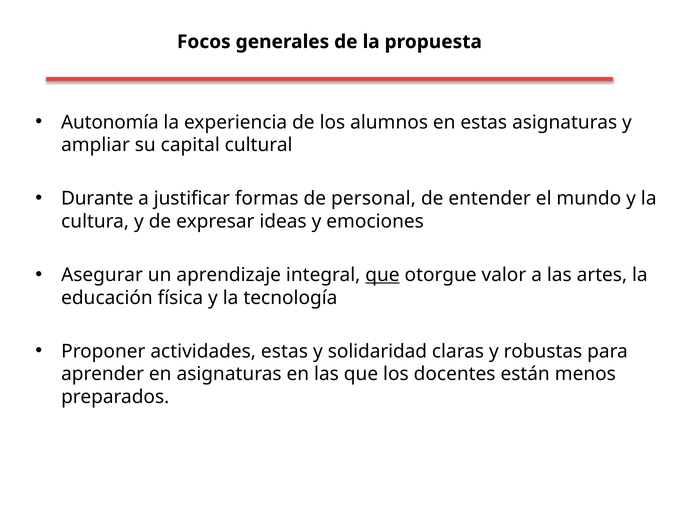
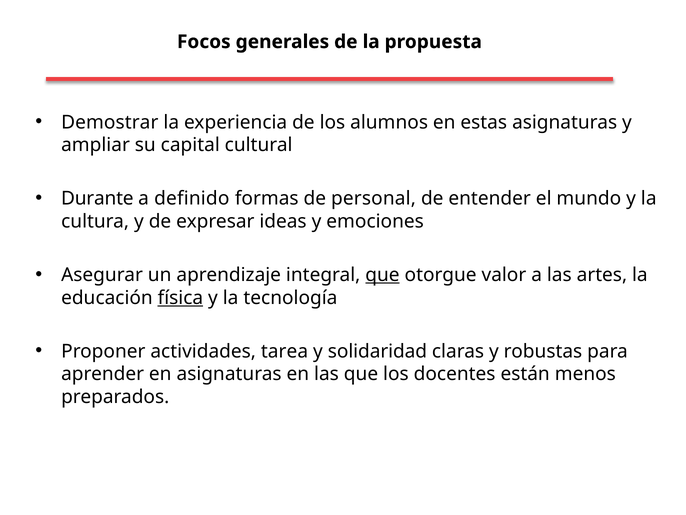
Autonomía: Autonomía -> Demostrar (110, 122)
justificar: justificar -> definido (192, 198)
física underline: none -> present (180, 298)
actividades estas: estas -> tarea (284, 351)
